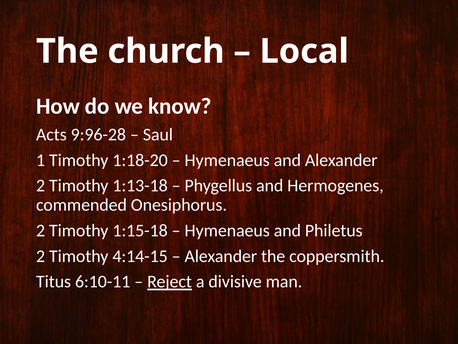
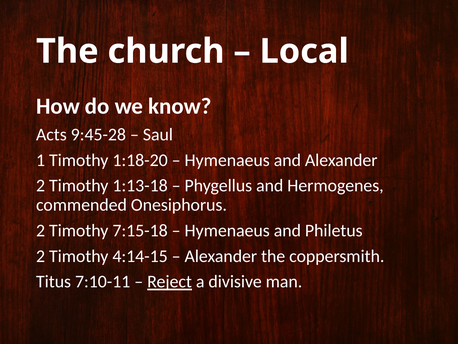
9:96-28: 9:96-28 -> 9:45-28 (98, 134)
1:15-18: 1:15-18 -> 7:15-18 (140, 230)
6:10-11: 6:10-11 -> 7:10-11 (103, 281)
